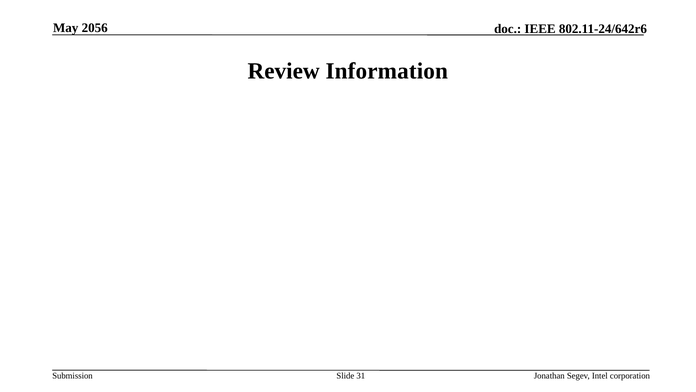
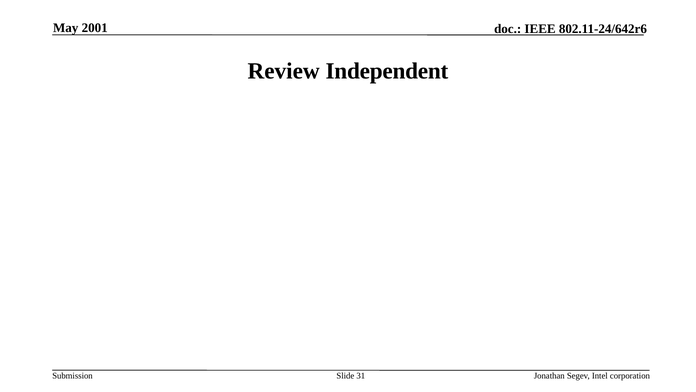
2056: 2056 -> 2001 (95, 28)
Information: Information -> Independent (387, 71)
